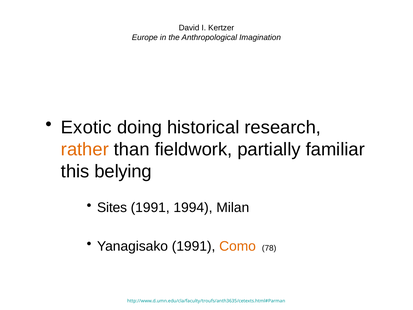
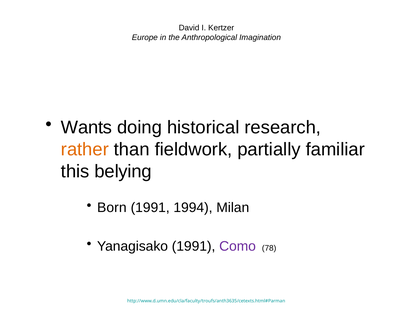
Exotic: Exotic -> Wants (87, 127)
Sites: Sites -> Born (112, 208)
Como colour: orange -> purple (238, 246)
